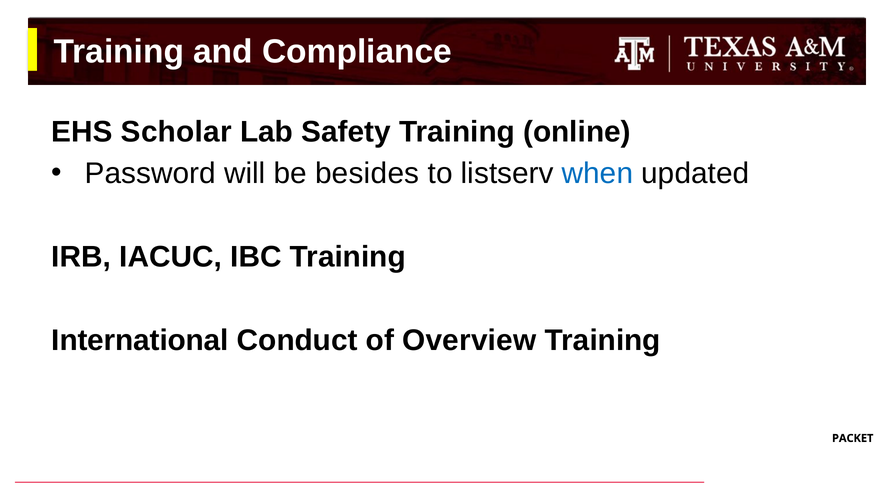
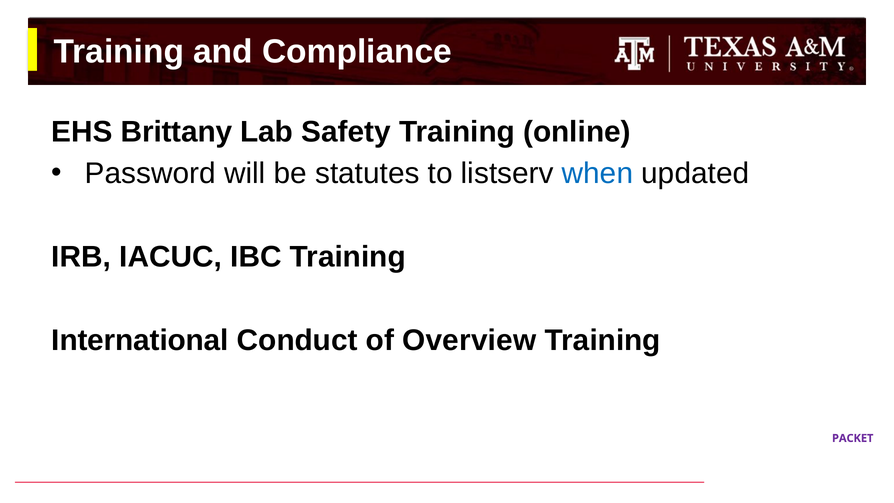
Scholar: Scholar -> Brittany (177, 132)
besides: besides -> statutes (367, 173)
PACKET colour: black -> purple (853, 438)
